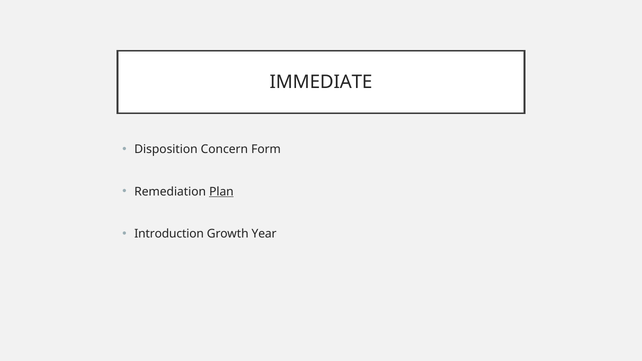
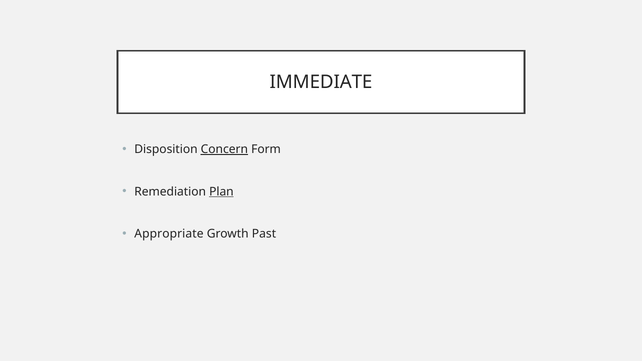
Concern underline: none -> present (224, 149)
Introduction: Introduction -> Appropriate (169, 234)
Year: Year -> Past (264, 234)
